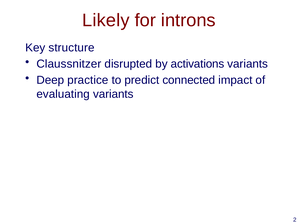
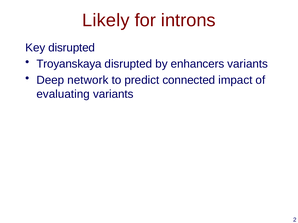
Key structure: structure -> disrupted (72, 48)
Claussnitzer: Claussnitzer -> Troyanskaya (69, 64)
activations: activations -> enhancers (198, 64)
practice: practice -> network (88, 80)
